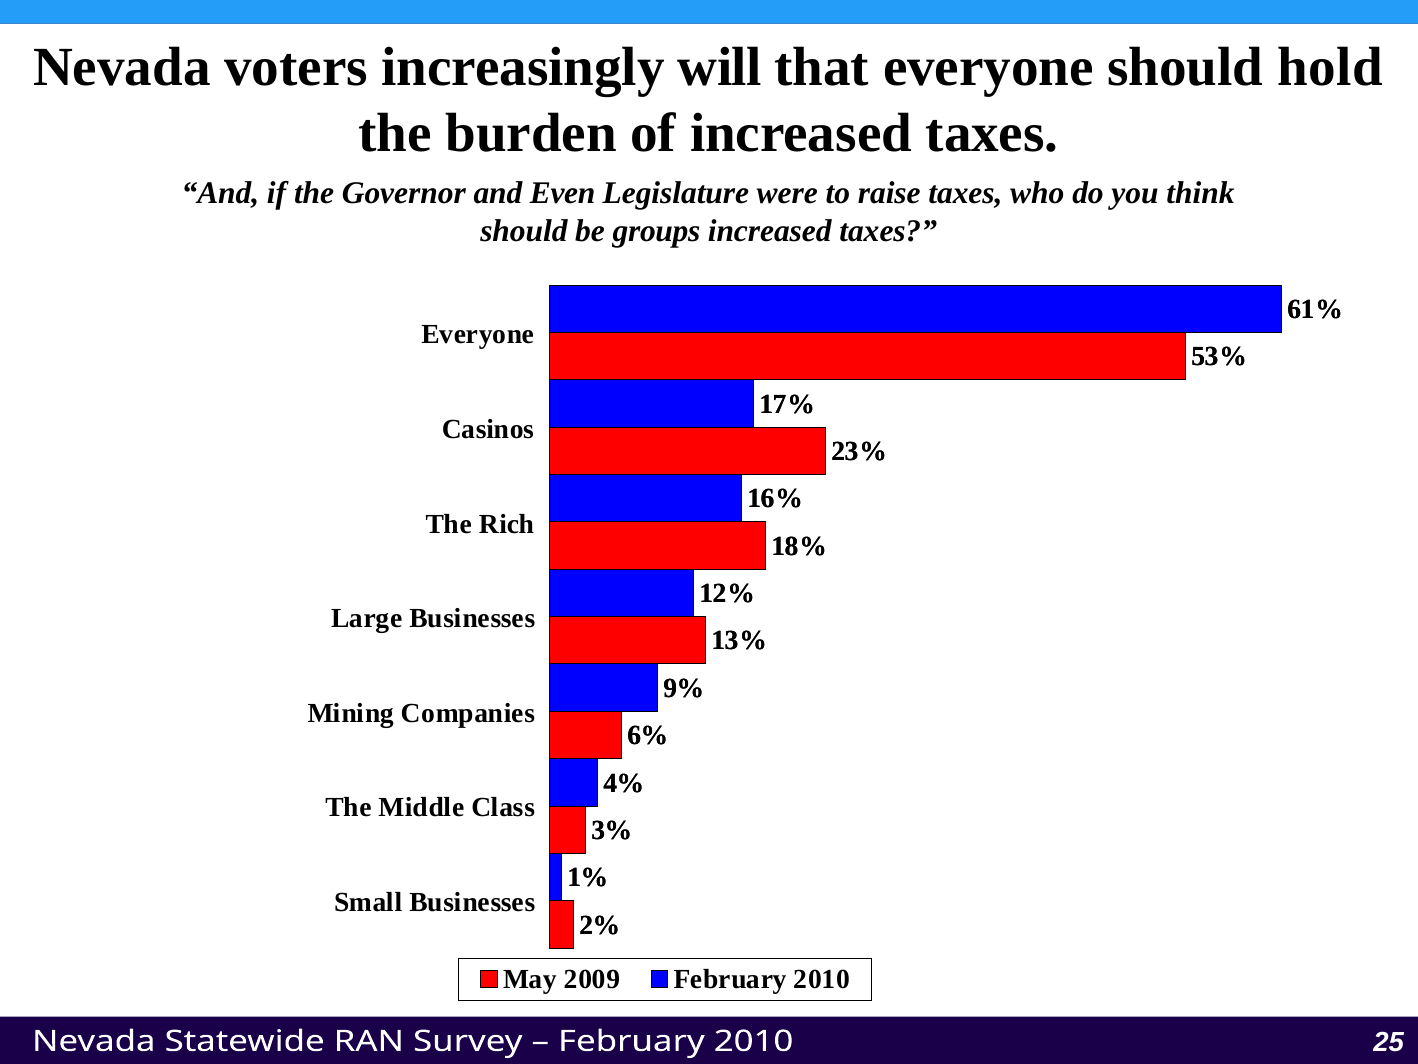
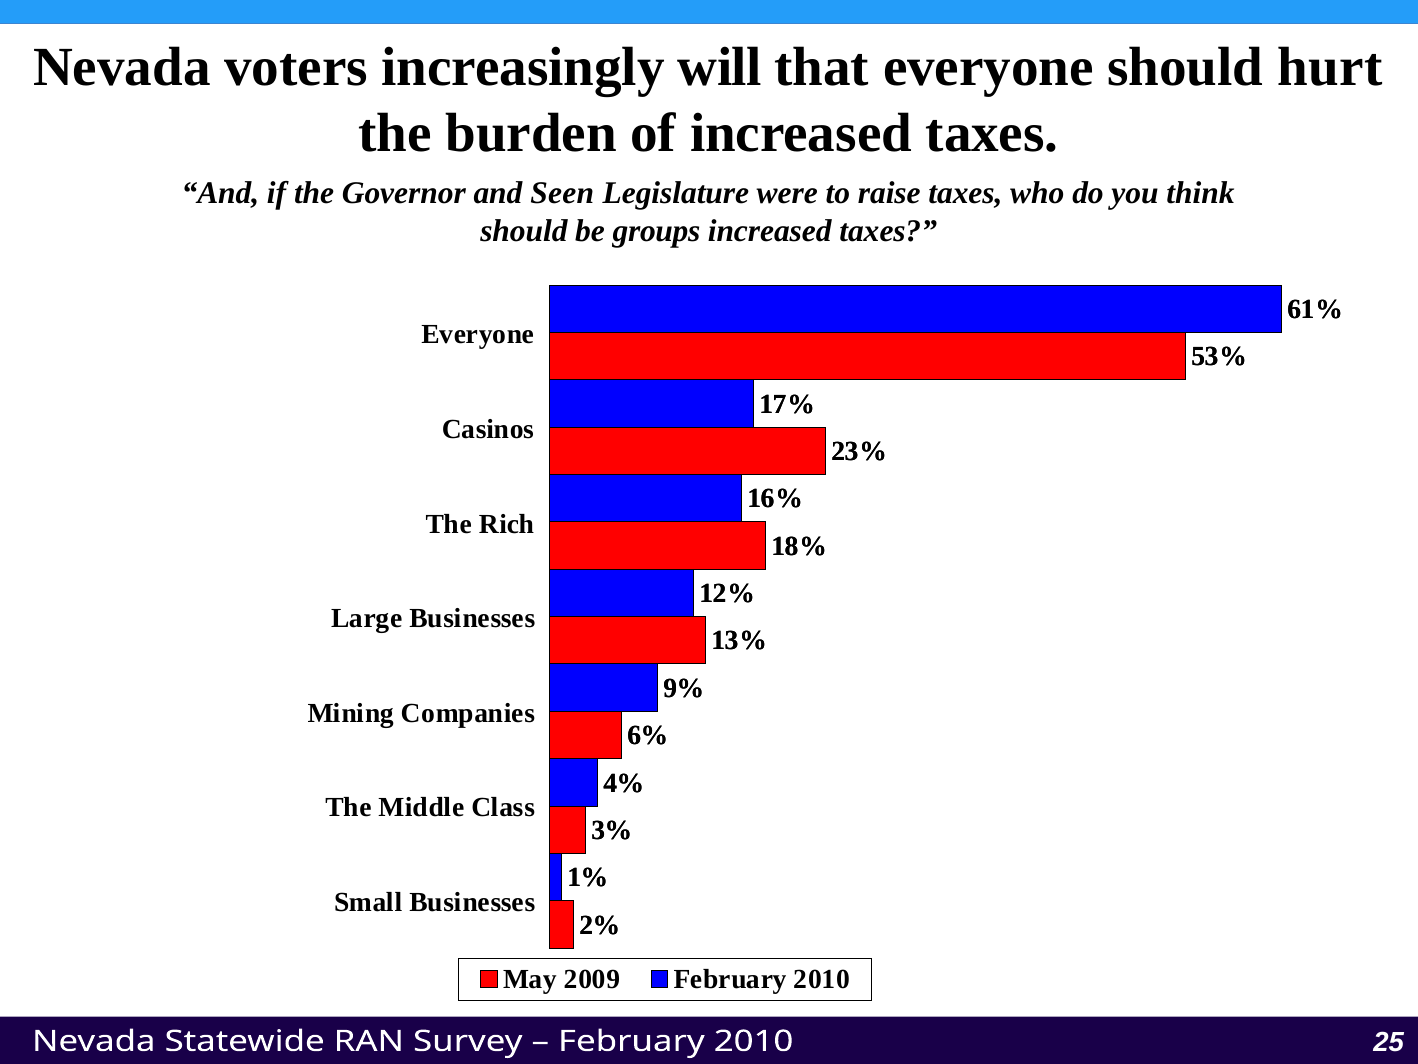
hold: hold -> hurt (1330, 67)
Even: Even -> Seen (562, 193)
